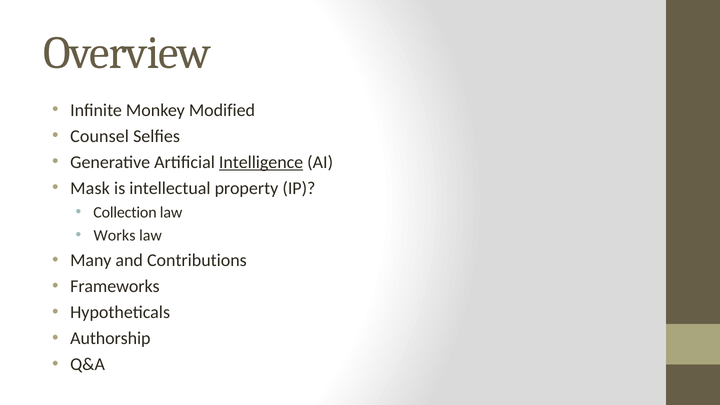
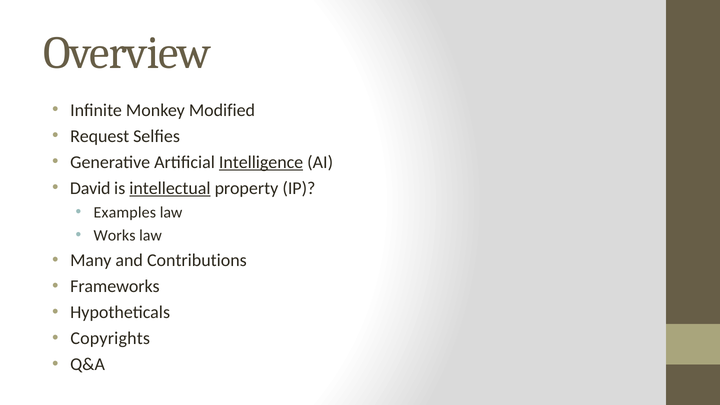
Counsel: Counsel -> Request (100, 136)
Mask: Mask -> David (90, 188)
intellectual underline: none -> present (170, 188)
Collection: Collection -> Examples (125, 212)
Authorship: Authorship -> Copyrights (110, 338)
